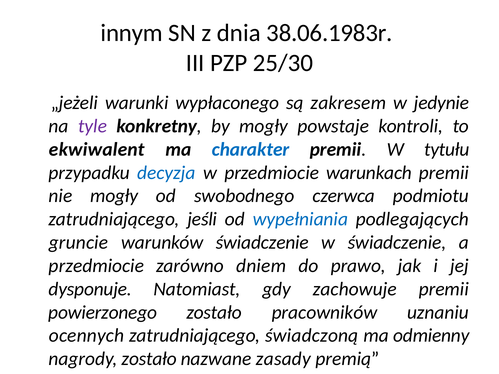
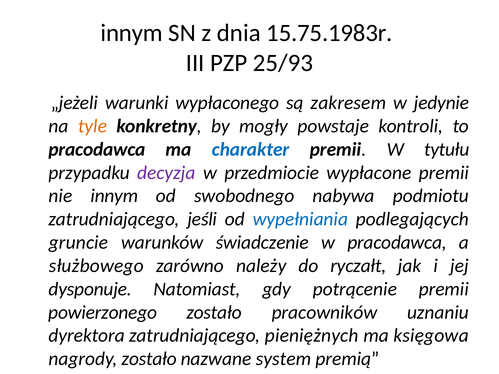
38.06.1983r: 38.06.1983r -> 15.75.1983r (329, 33)
25/30: 25/30 -> 25/93 (283, 63)
tyle colour: purple -> orange (93, 126)
ekwiwalent: ekwiwalent -> pracodawca (97, 149)
decyzja colour: blue -> purple (166, 173)
warunkach: warunkach -> wypłacone (369, 173)
nie mogły: mogły -> innym (114, 196)
czerwca: czerwca -> nabywa (344, 196)
w świadczenie: świadczenie -> pracodawca (397, 243)
przedmiocie: przedmiocie -> służbowego (96, 266)
dniem: dniem -> należy (261, 266)
prawo: prawo -> ryczałt (358, 266)
zachowuje: zachowuje -> potrącenie (355, 289)
ocennych: ocennych -> dyrektora (87, 336)
świadczoną: świadczoną -> pieniężnych (312, 336)
odmienny: odmienny -> księgowa (431, 336)
zasady: zasady -> system (283, 359)
